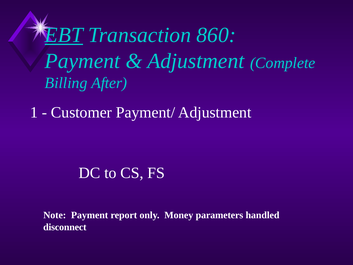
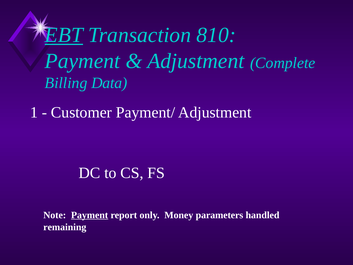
860: 860 -> 810 (216, 35)
After: After -> Data (109, 83)
Payment underline: none -> present (90, 215)
disconnect: disconnect -> remaining (65, 227)
